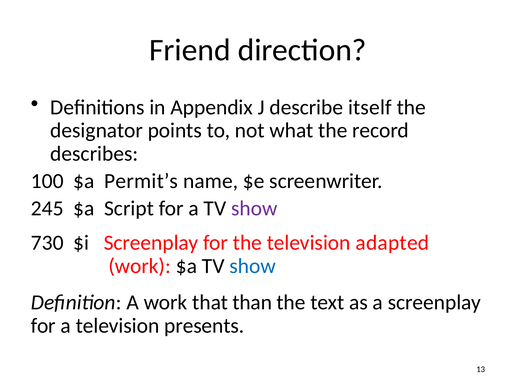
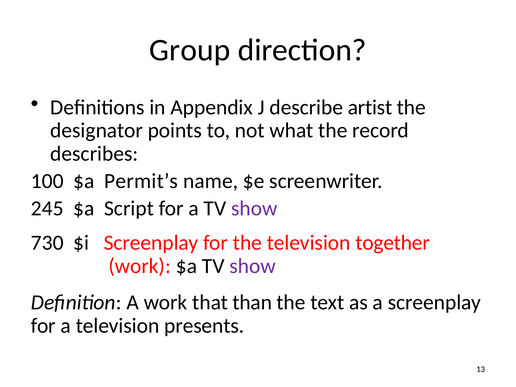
Friend: Friend -> Group (190, 50)
itself: itself -> artist (370, 107)
adapted: adapted -> together (393, 243)
show colour: blue -> purple (253, 266)
